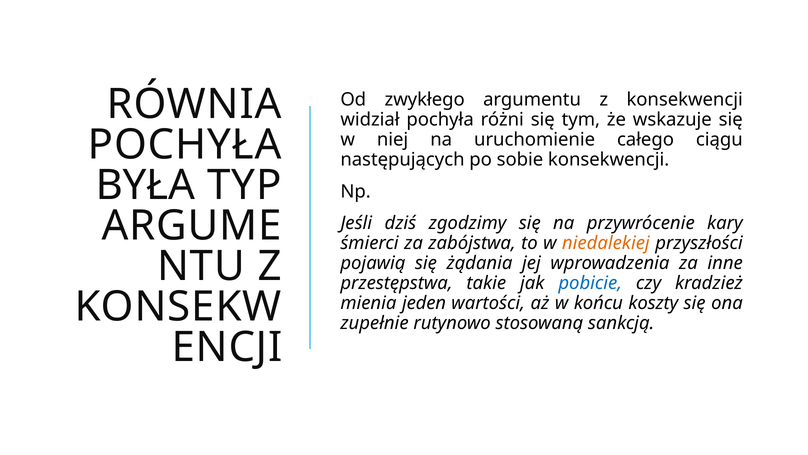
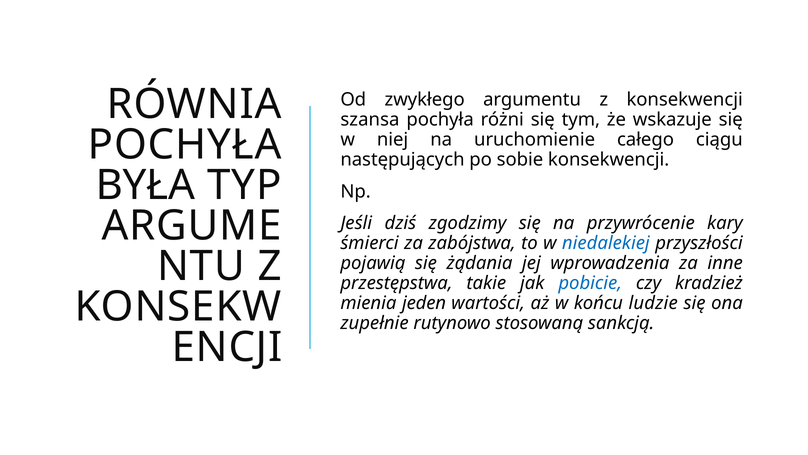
widział: widział -> szansa (370, 120)
niedalekiej colour: orange -> blue (606, 243)
koszty: koszty -> ludzie (653, 303)
